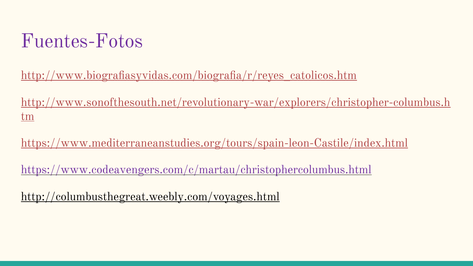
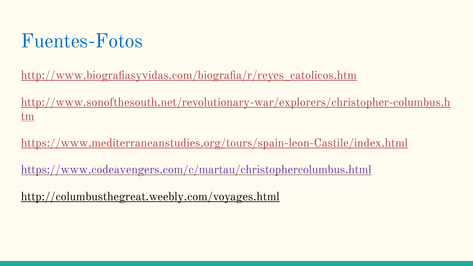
Fuentes-Fotos colour: purple -> blue (82, 41)
